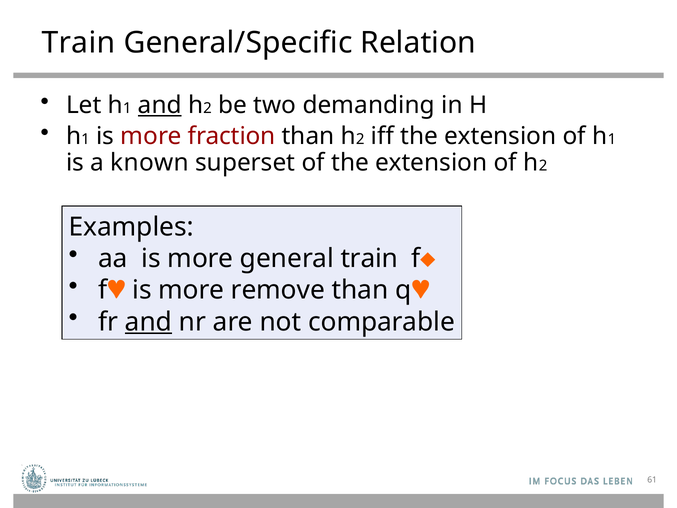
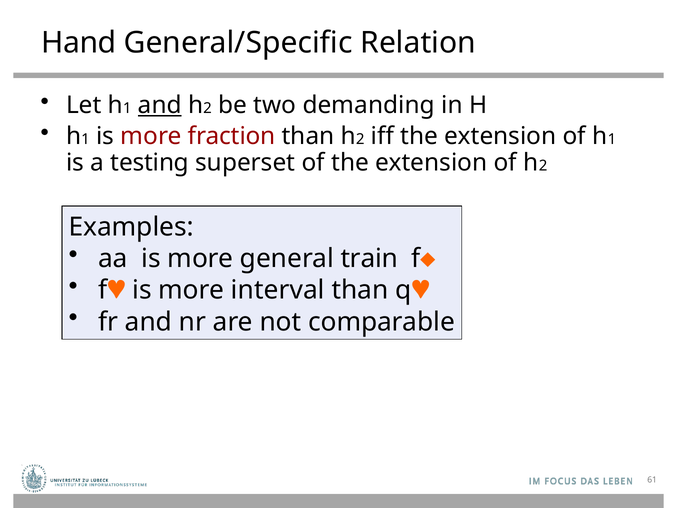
Train: Train -> Hand (79, 43)
known: known -> testing (150, 163)
remove: remove -> interval (278, 290)
and underline: present -> none (149, 322)
